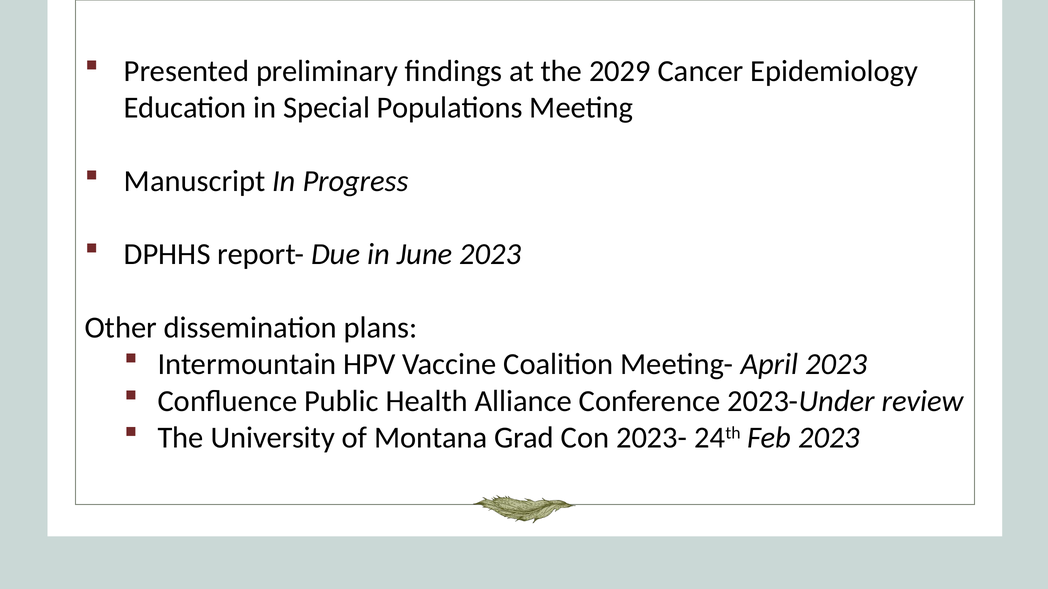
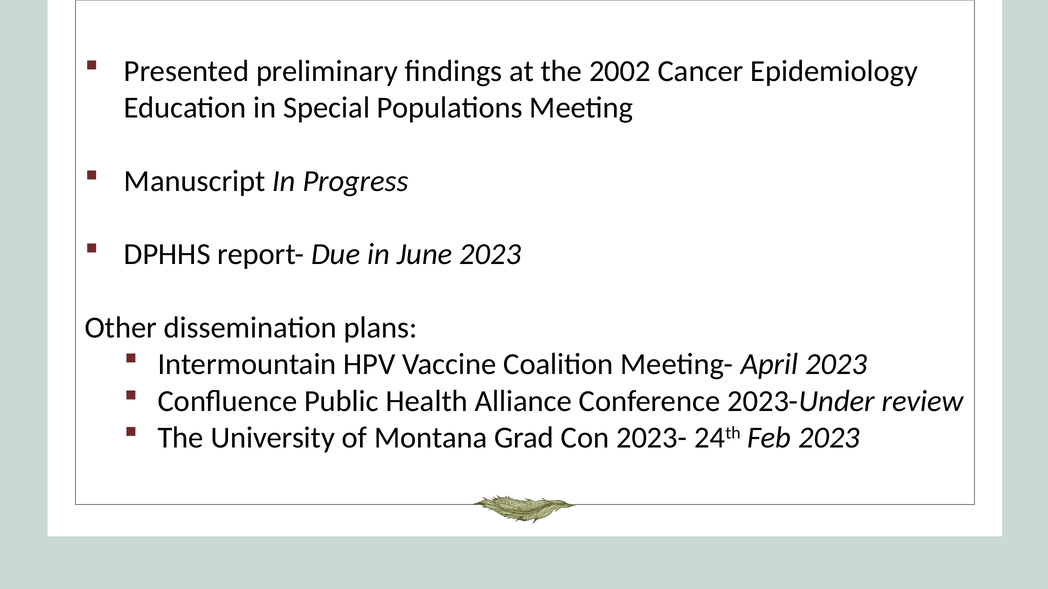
2029: 2029 -> 2002 (620, 71)
